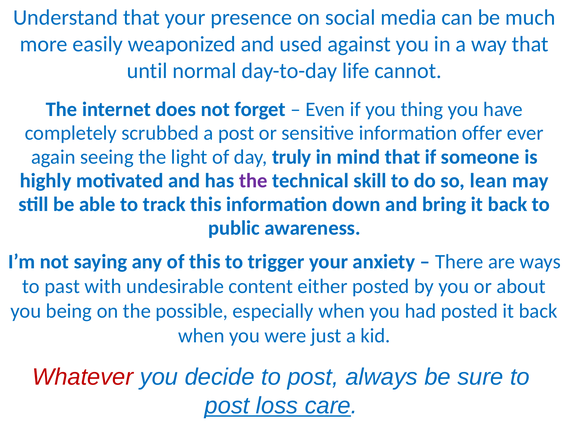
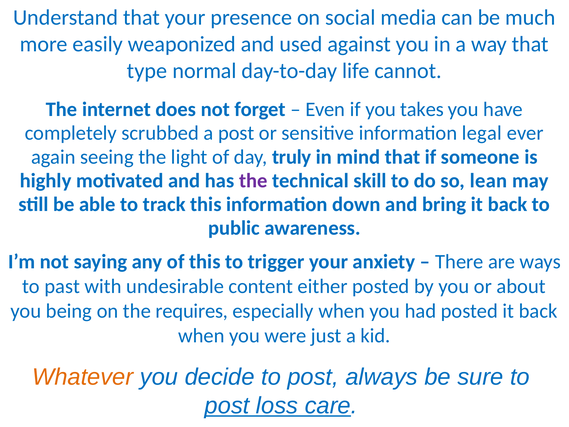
until: until -> type (147, 71)
thing: thing -> takes (422, 109)
offer: offer -> legal (482, 133)
possible: possible -> requires (192, 311)
Whatever colour: red -> orange (83, 377)
